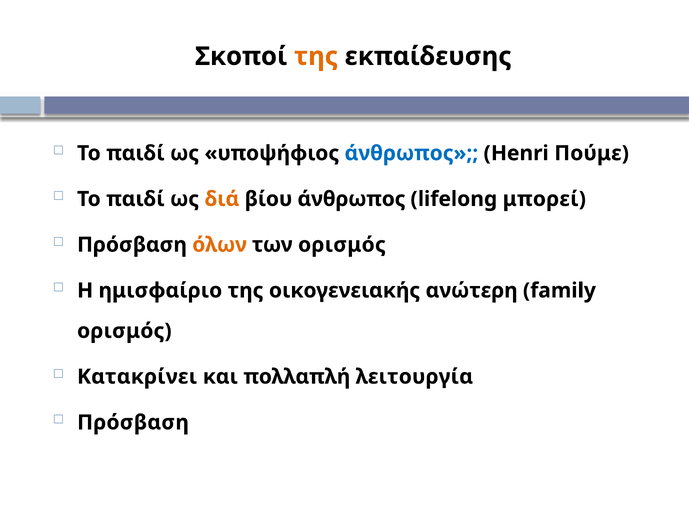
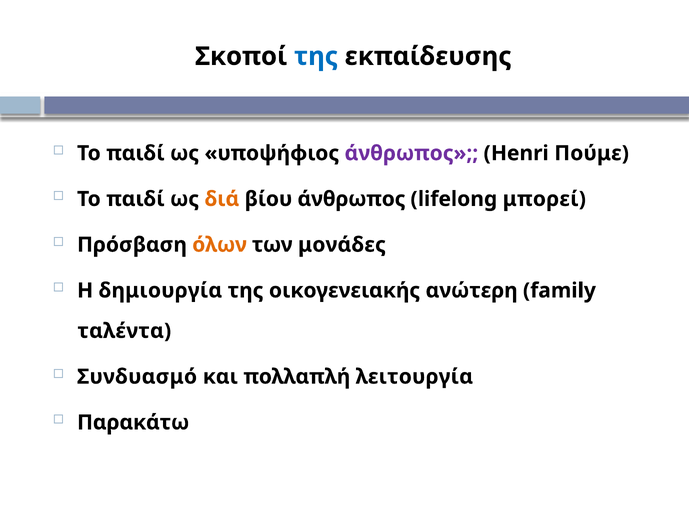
της colour: orange -> blue (316, 56)
άνθρωπος colour: blue -> purple (411, 153)
των ορισμός: ορισμός -> μονάδες (342, 245)
ημισφαίριο: ημισφαίριο -> δημιουργία (160, 290)
ορισμός: ορισμός -> ταλέντα (124, 331)
Κατακρίνει: Κατακρίνει -> Συνδυασμό (137, 377)
Πρόσβαση: Πρόσβαση -> Παρακάτω (133, 422)
